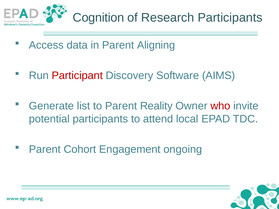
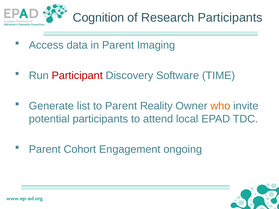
Aligning: Aligning -> Imaging (156, 45)
AIMS: AIMS -> TIME (219, 76)
who colour: red -> orange (220, 106)
